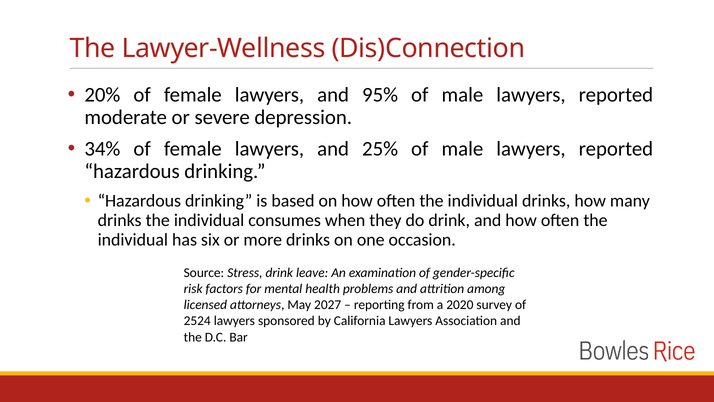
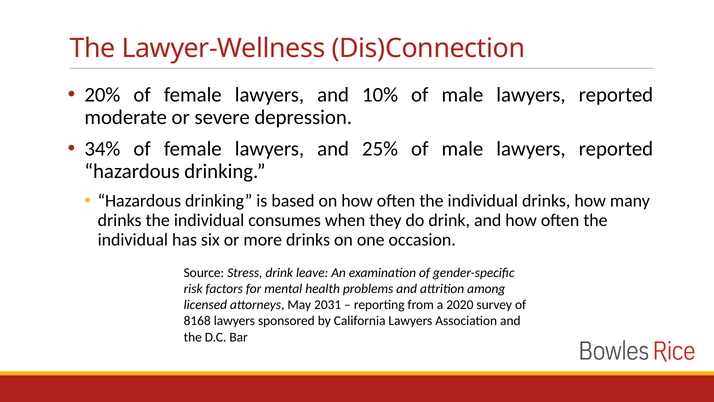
95%: 95% -> 10% (380, 95)
2027: 2027 -> 2031 (328, 305)
2524: 2524 -> 8168 (197, 321)
